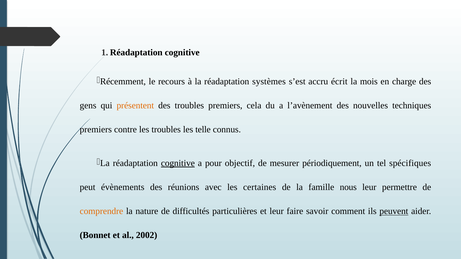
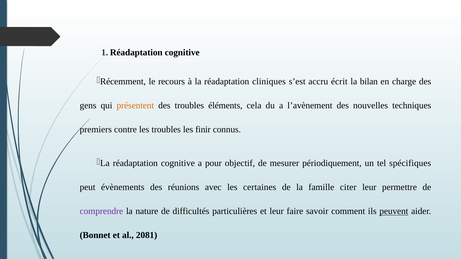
systèmes: systèmes -> cliniques (269, 82)
mois: mois -> bilan (369, 82)
troubles premiers: premiers -> éléments (225, 106)
telle: telle -> finir (203, 130)
cognitive underline: present -> none (178, 163)
nous: nous -> citer (348, 187)
comprendre colour: orange -> purple (101, 211)
2002: 2002 -> 2081 (147, 236)
